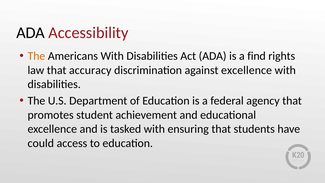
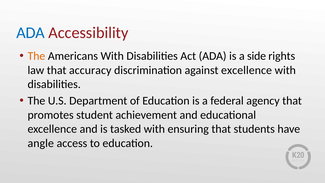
ADA colour: black -> blue (31, 33)
find: find -> side (257, 56)
could: could -> angle (41, 143)
